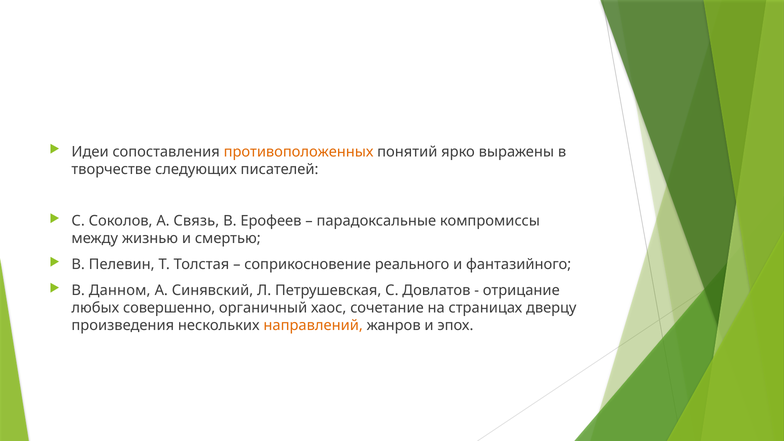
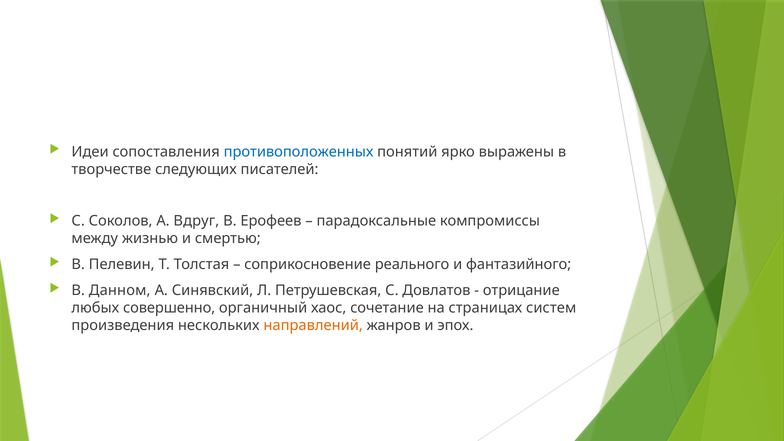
противоположенных colour: orange -> blue (299, 152)
Связь: Связь -> Вдруг (196, 221)
дверцу: дверцу -> систем (551, 308)
